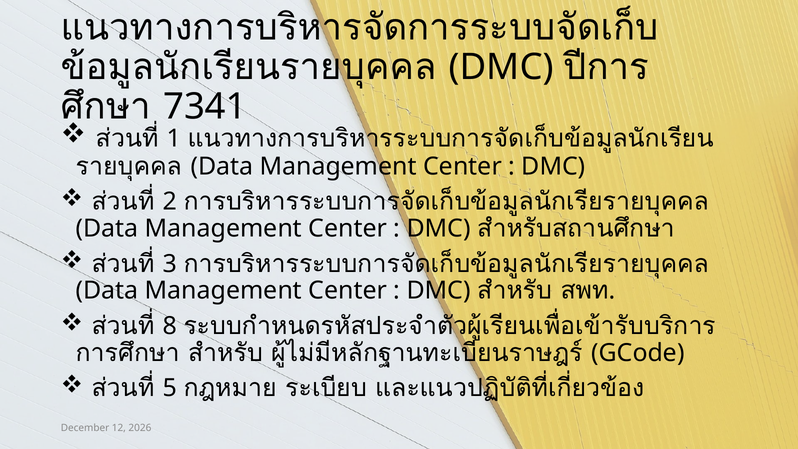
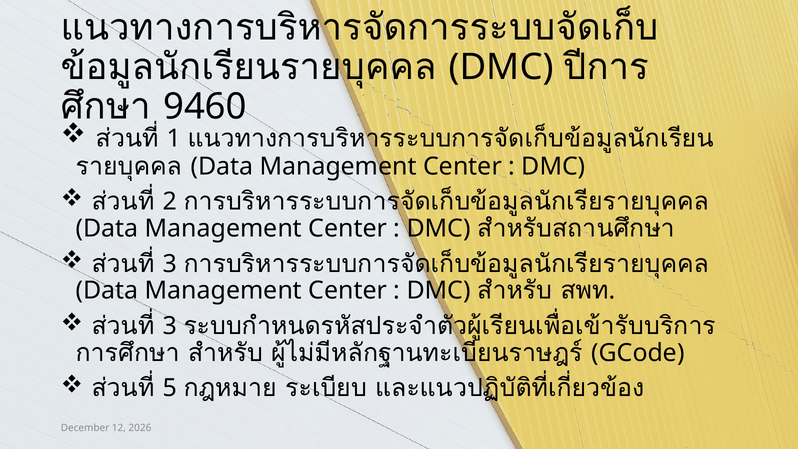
7341: 7341 -> 9460 (205, 107)
8: 8 -> 3 (170, 326)
